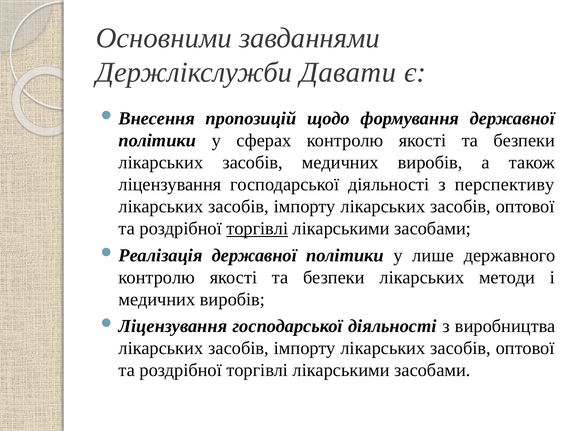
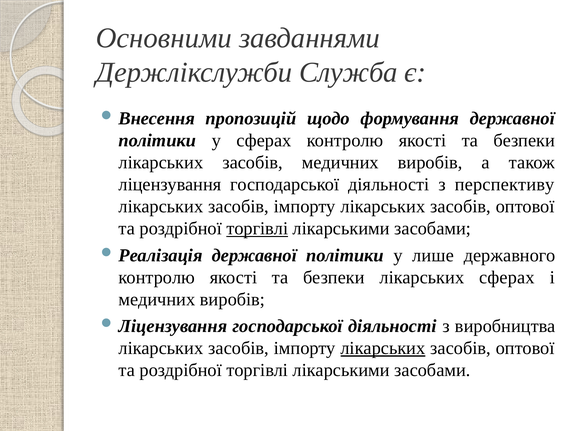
Давати: Давати -> Служба (348, 72)
лікарських методи: методи -> сферах (507, 277)
лікарських underline: none -> present (383, 348)
